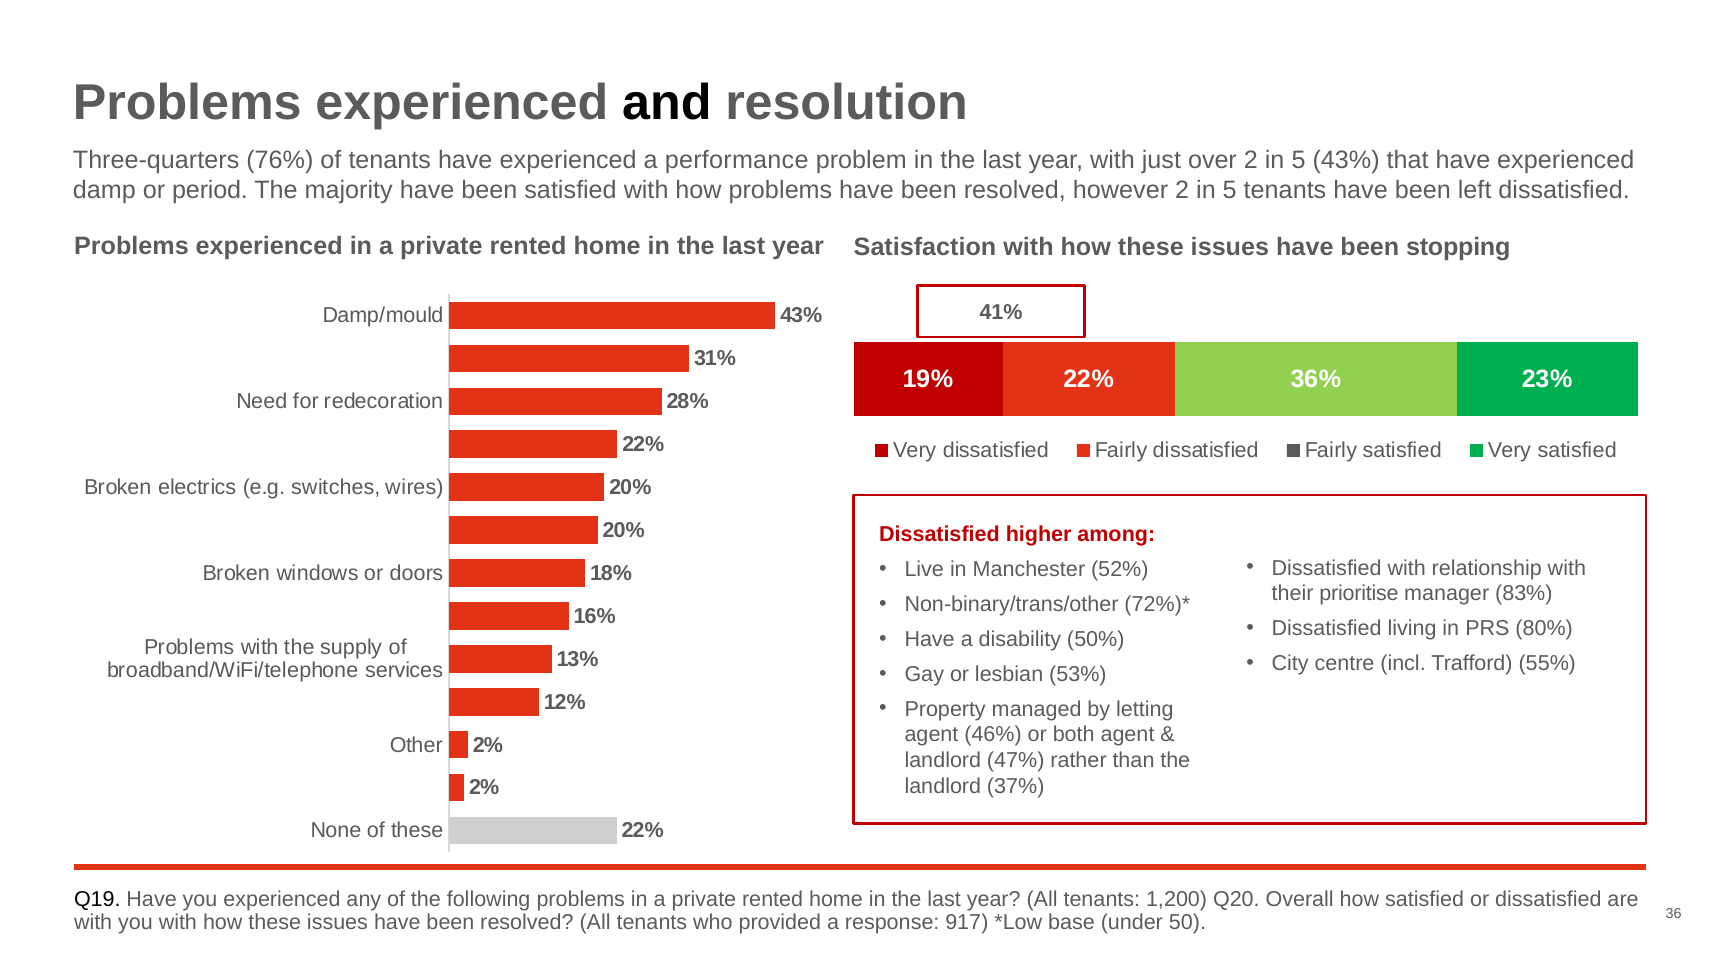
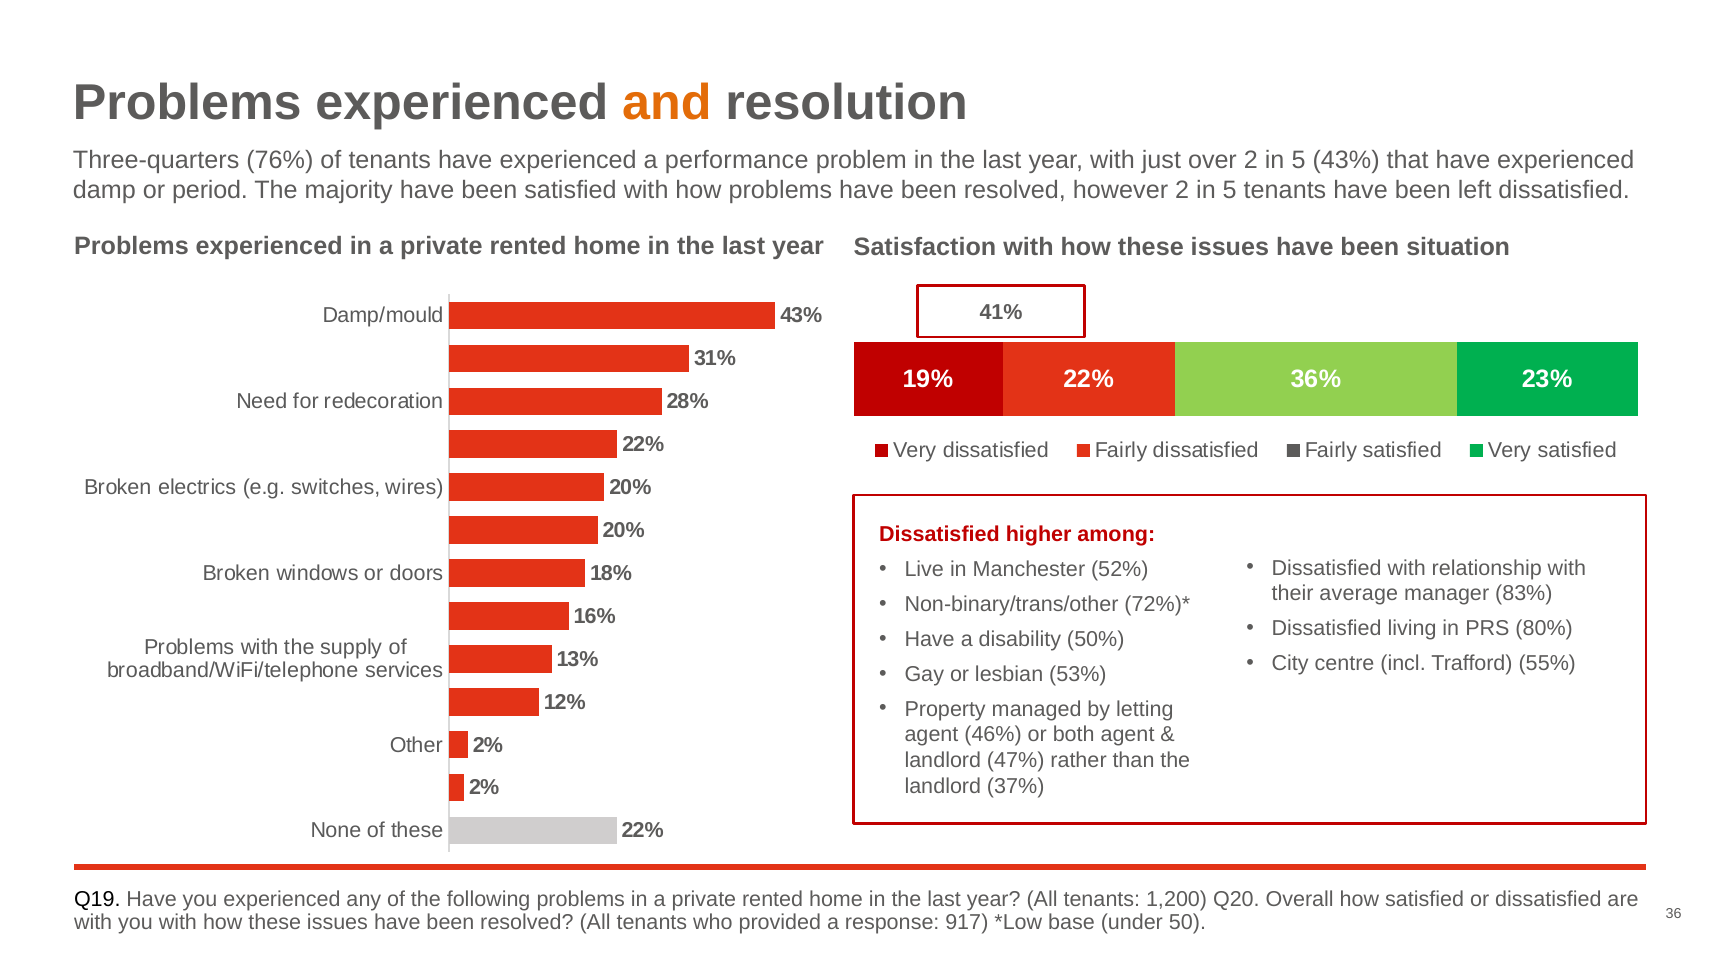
and colour: black -> orange (667, 103)
stopping: stopping -> situation (1458, 247)
prioritise: prioritise -> average (1359, 594)
